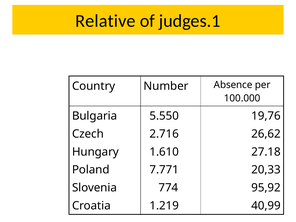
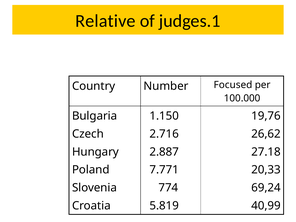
Absence: Absence -> Focused (233, 85)
5.550: 5.550 -> 1.150 (164, 116)
1.610: 1.610 -> 2.887 (164, 152)
95,92: 95,92 -> 69,24 (266, 188)
1.219: 1.219 -> 5.819 (164, 206)
